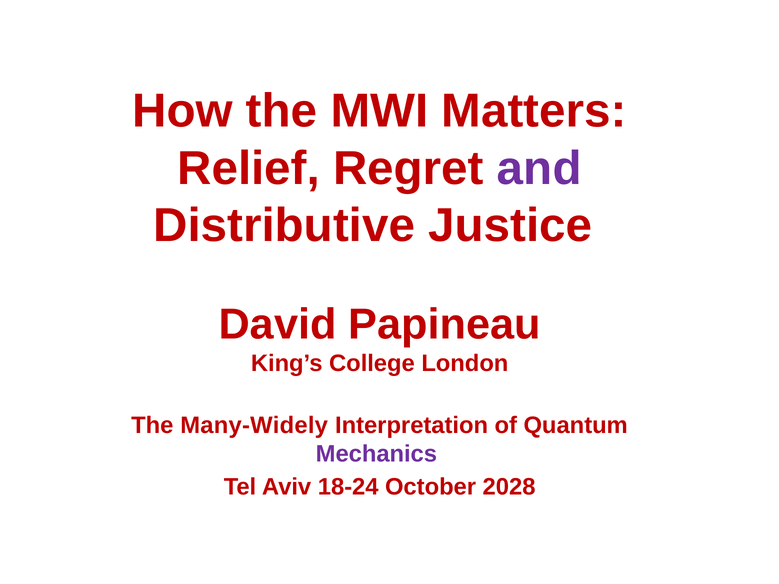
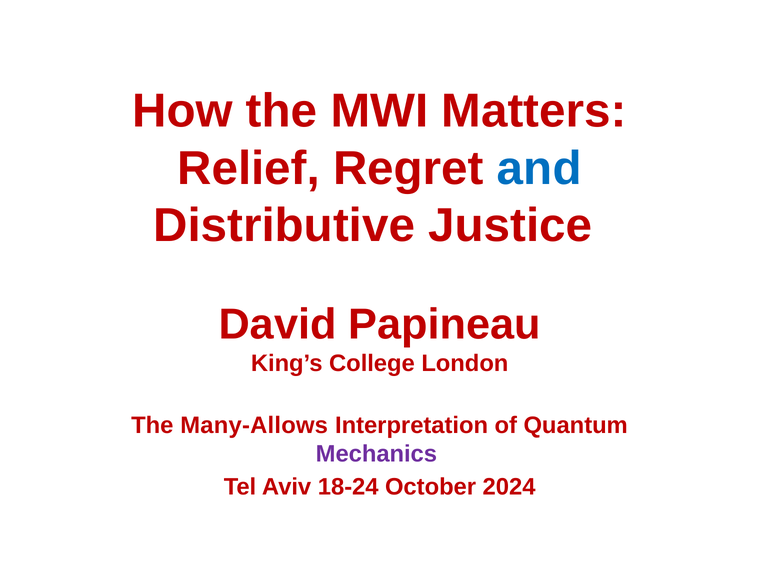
and colour: purple -> blue (539, 168)
Many-Widely: Many-Widely -> Many-Allows (254, 425)
2028: 2028 -> 2024 (509, 487)
